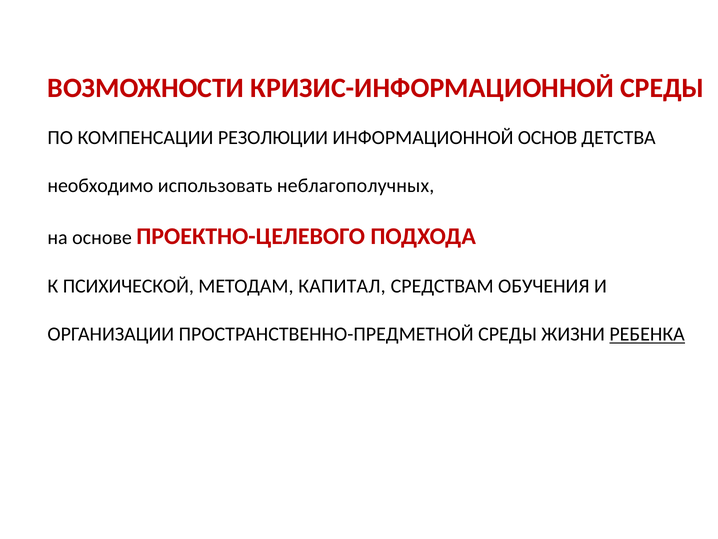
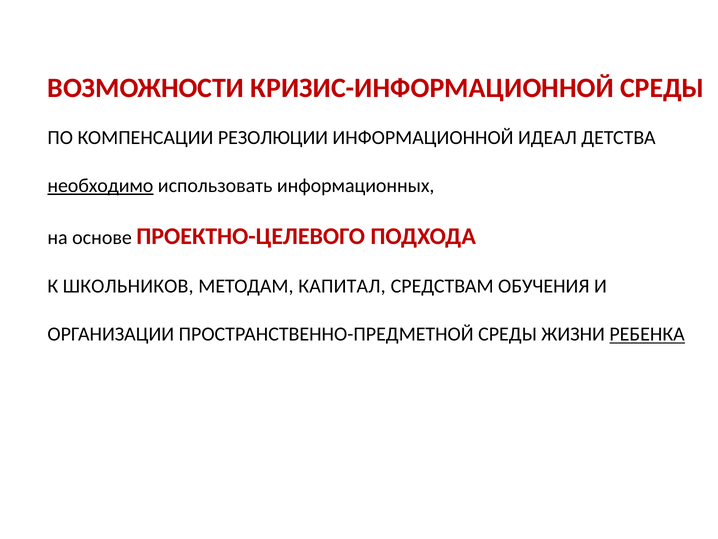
ОСНОВ: ОСНОВ -> ИДЕАЛ (547, 138)
необходимо underline: none -> present (100, 186)
неблагополучных: неблагополучных -> информационных (356, 186)
ПСИХИЧЕСКОЙ: ПСИХИЧЕСКОЙ -> ШКОЛЬНИКОВ (128, 286)
